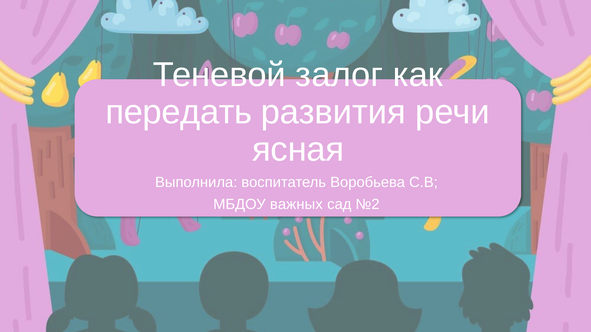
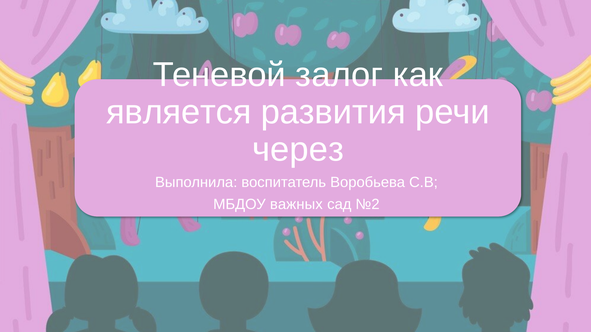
передать: передать -> является (179, 112)
ясная: ясная -> через (298, 149)
